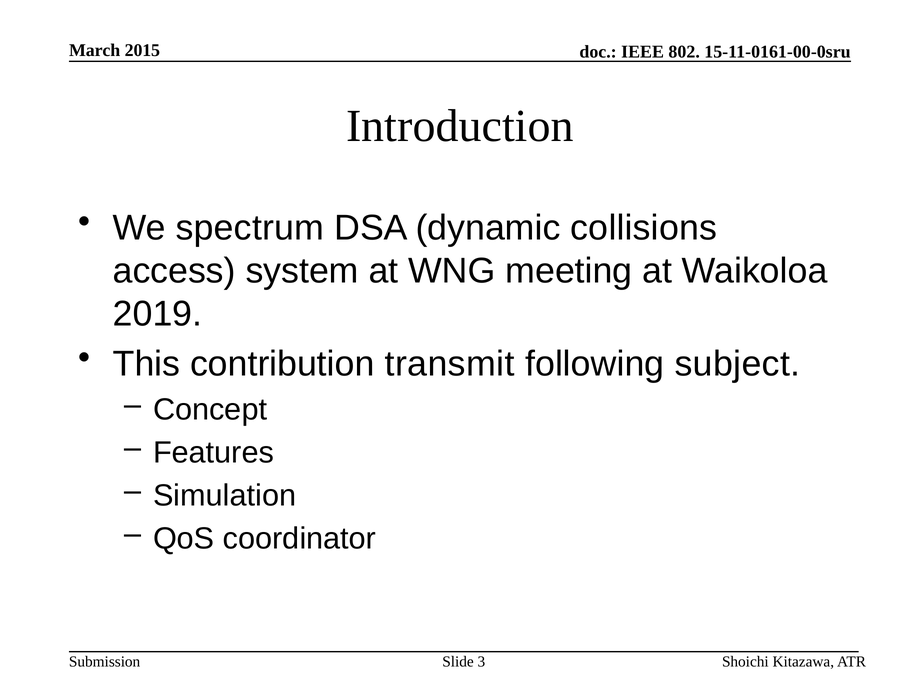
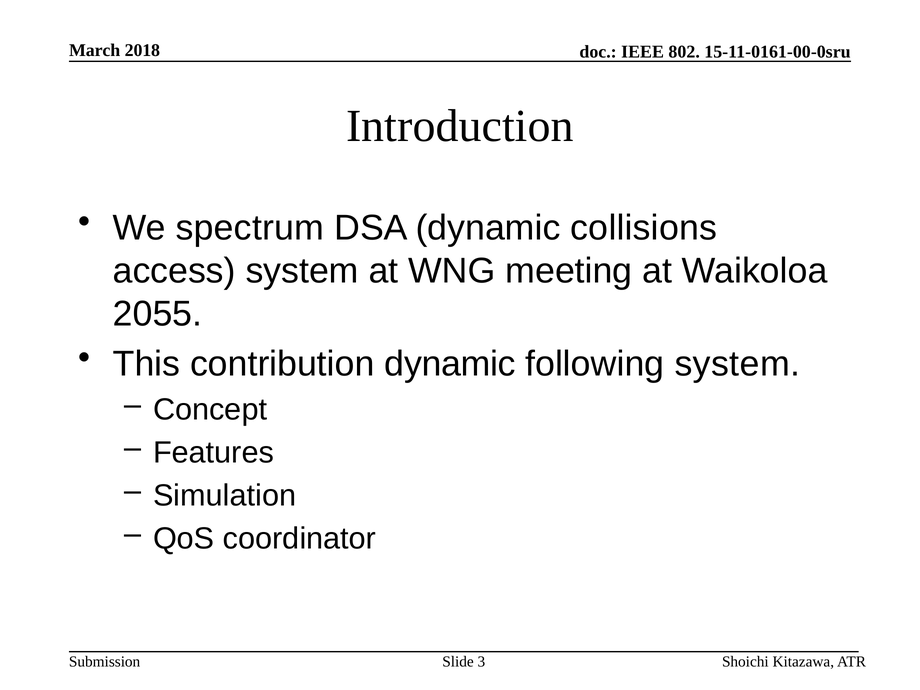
2015: 2015 -> 2018 (142, 50)
2019: 2019 -> 2055 (157, 314)
contribution transmit: transmit -> dynamic (450, 364)
following subject: subject -> system (737, 364)
